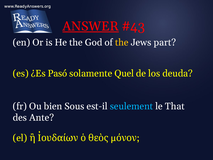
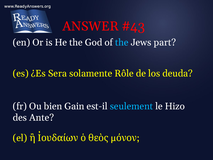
ANSWER underline: present -> none (91, 26)
the colour: yellow -> light blue (122, 42)
Pasó: Pasó -> Sera (57, 73)
Quel: Quel -> Rôle (124, 73)
Sous: Sous -> Gain (74, 106)
That: That -> Hizo (175, 106)
